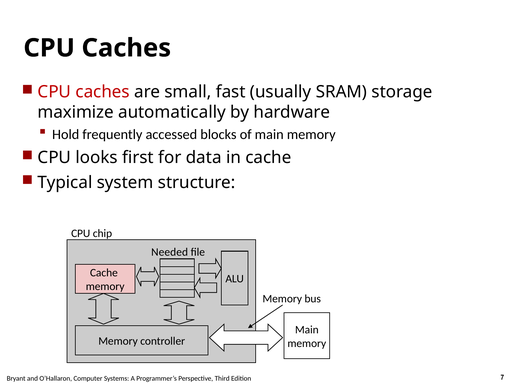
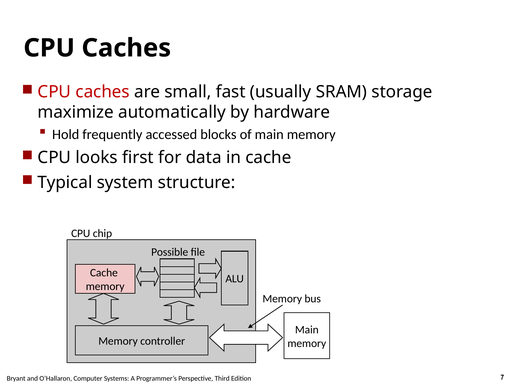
Needed: Needed -> Possible (170, 251)
